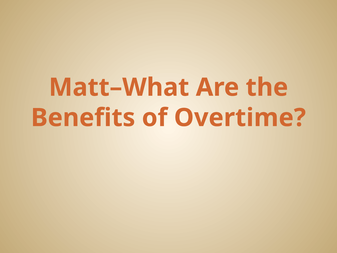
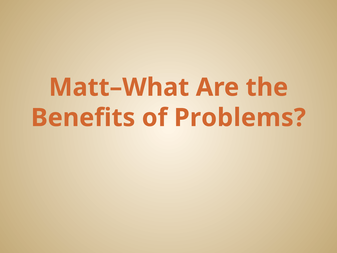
Overtime: Overtime -> Problems (240, 118)
